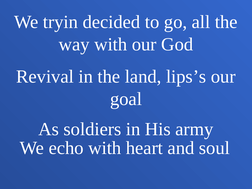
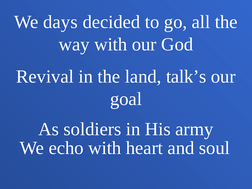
tryin: tryin -> days (60, 22)
lips’s: lips’s -> talk’s (186, 77)
